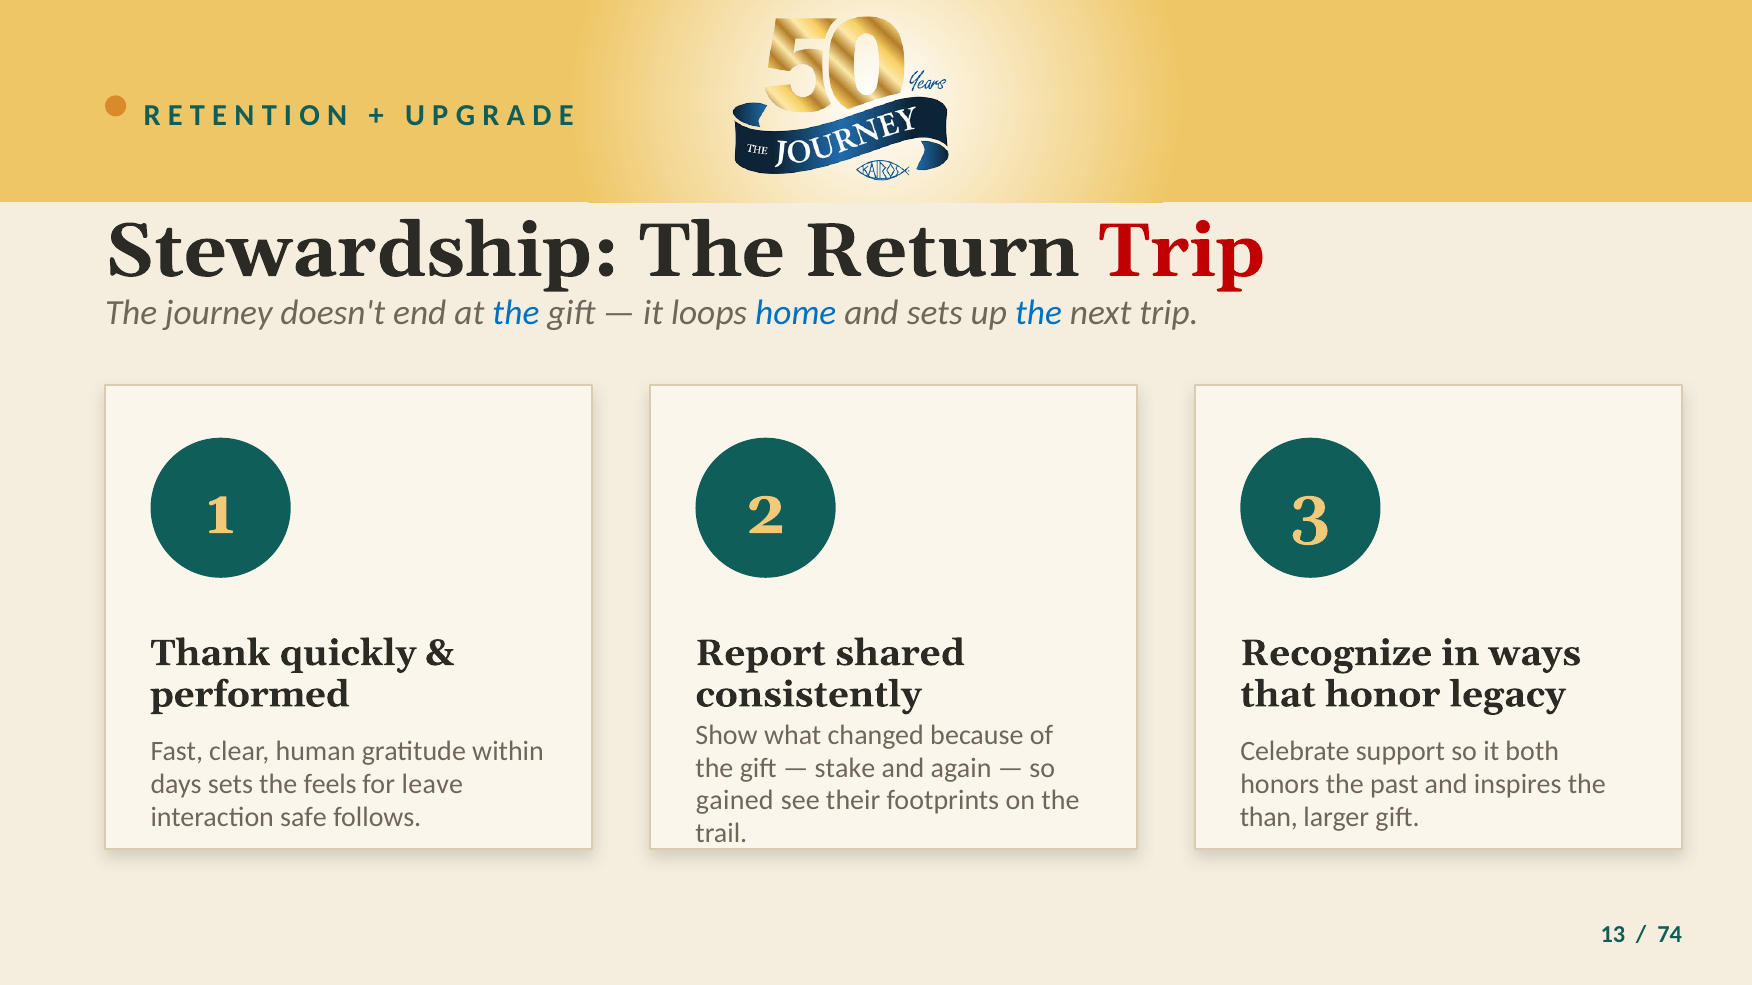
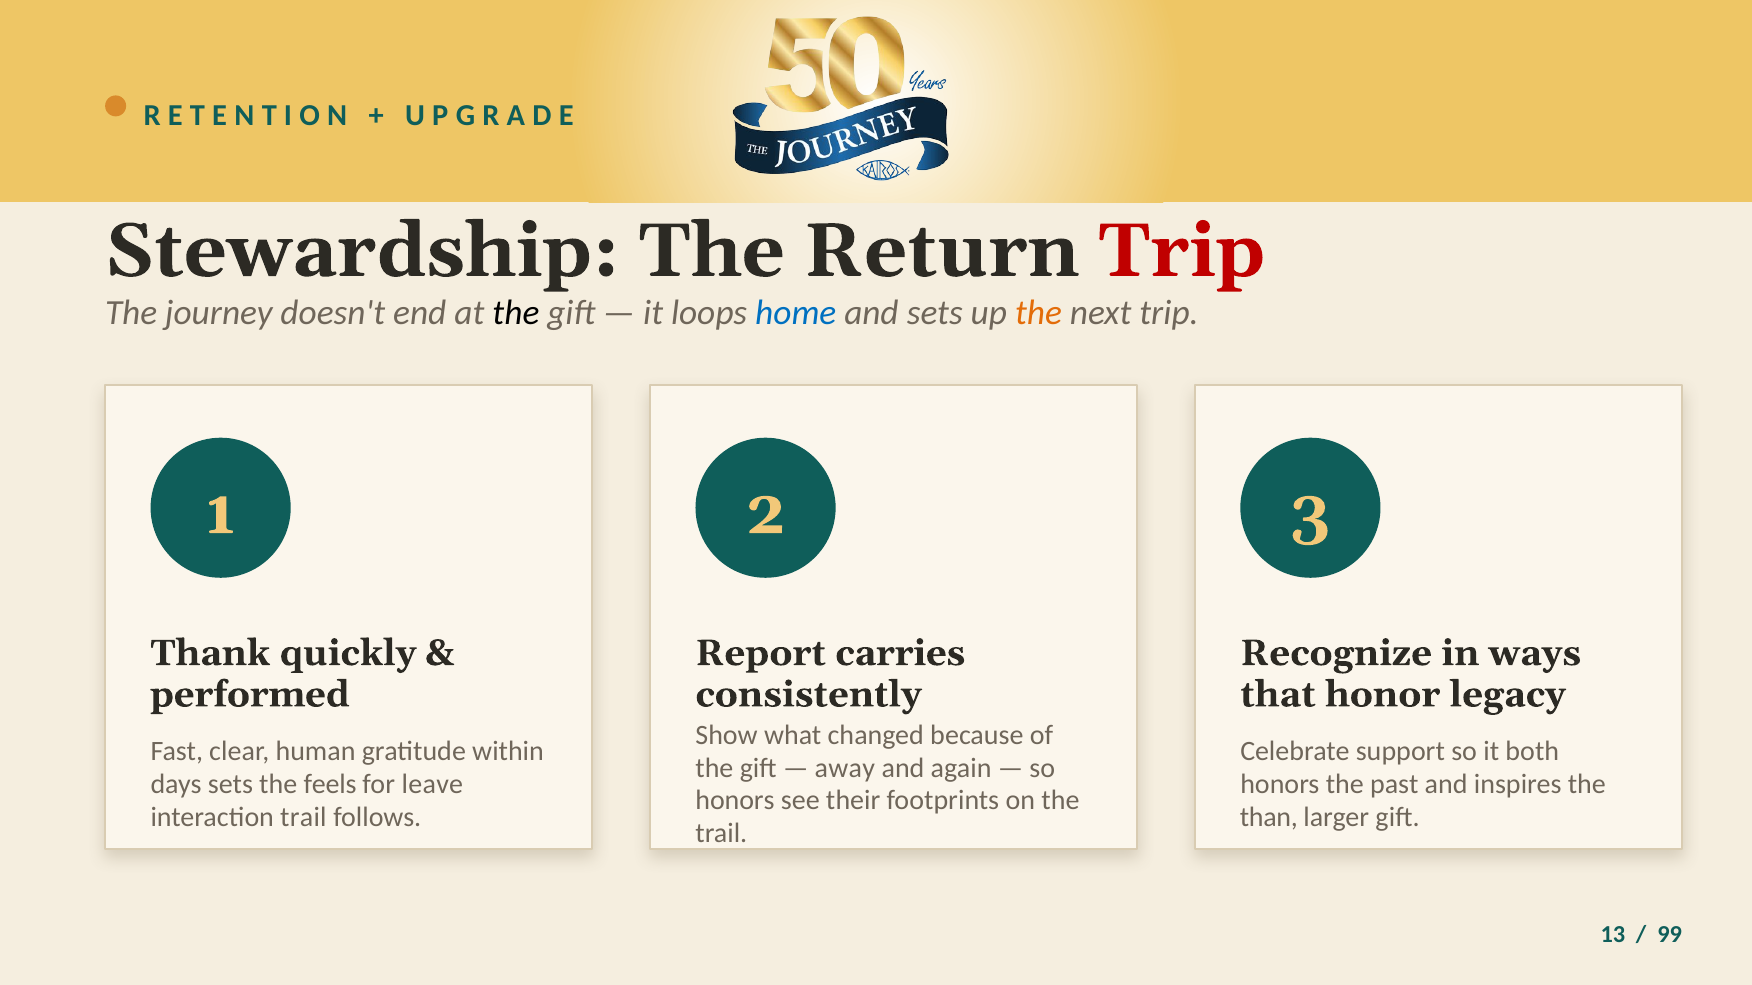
the colour: blue -> black (516, 313)
the colour: blue -> orange (1039, 313)
shared: shared -> carries (900, 653)
stake: stake -> away (845, 768)
gained: gained -> honors (735, 801)
interaction safe: safe -> trail (303, 818)
74: 74 -> 99 (1670, 935)
